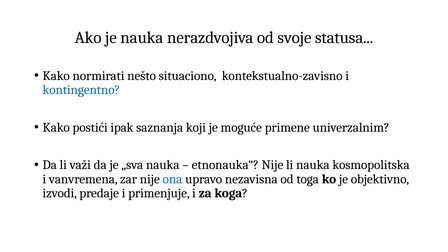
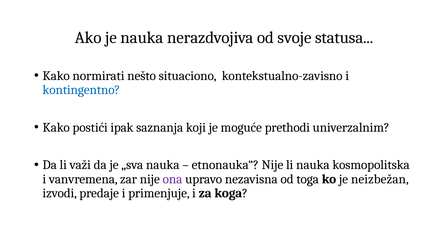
primene: primene -> prethodi (287, 127)
ona colour: blue -> purple (173, 179)
objektivno: objektivno -> neizbežan (380, 179)
